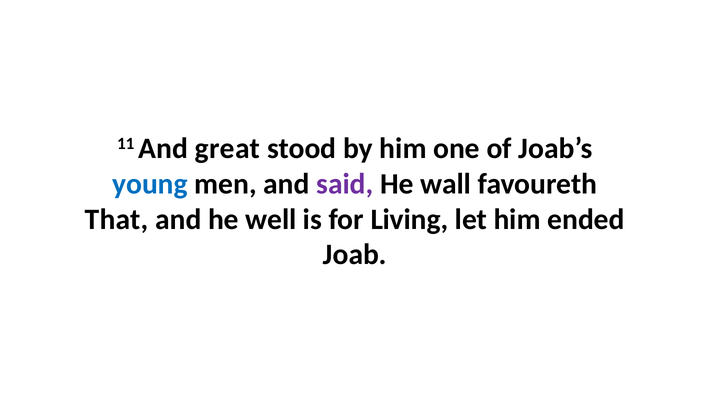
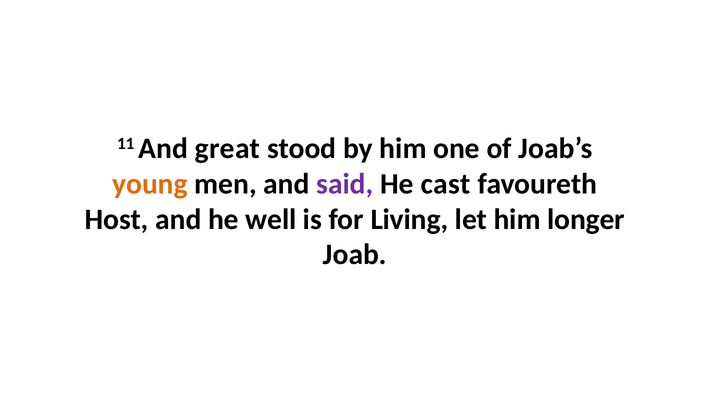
young colour: blue -> orange (150, 184)
wall: wall -> cast (445, 184)
That: That -> Host (117, 219)
ended: ended -> longer (586, 219)
